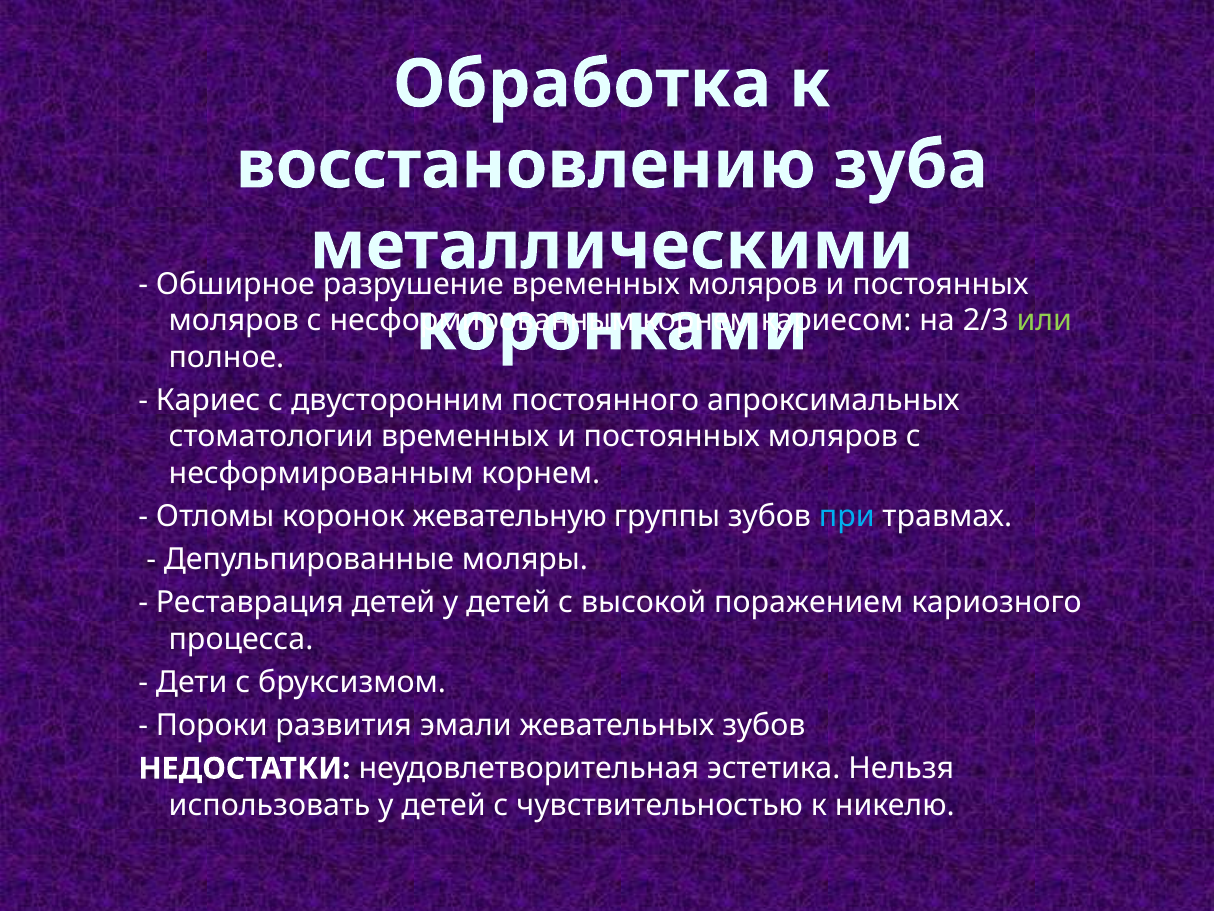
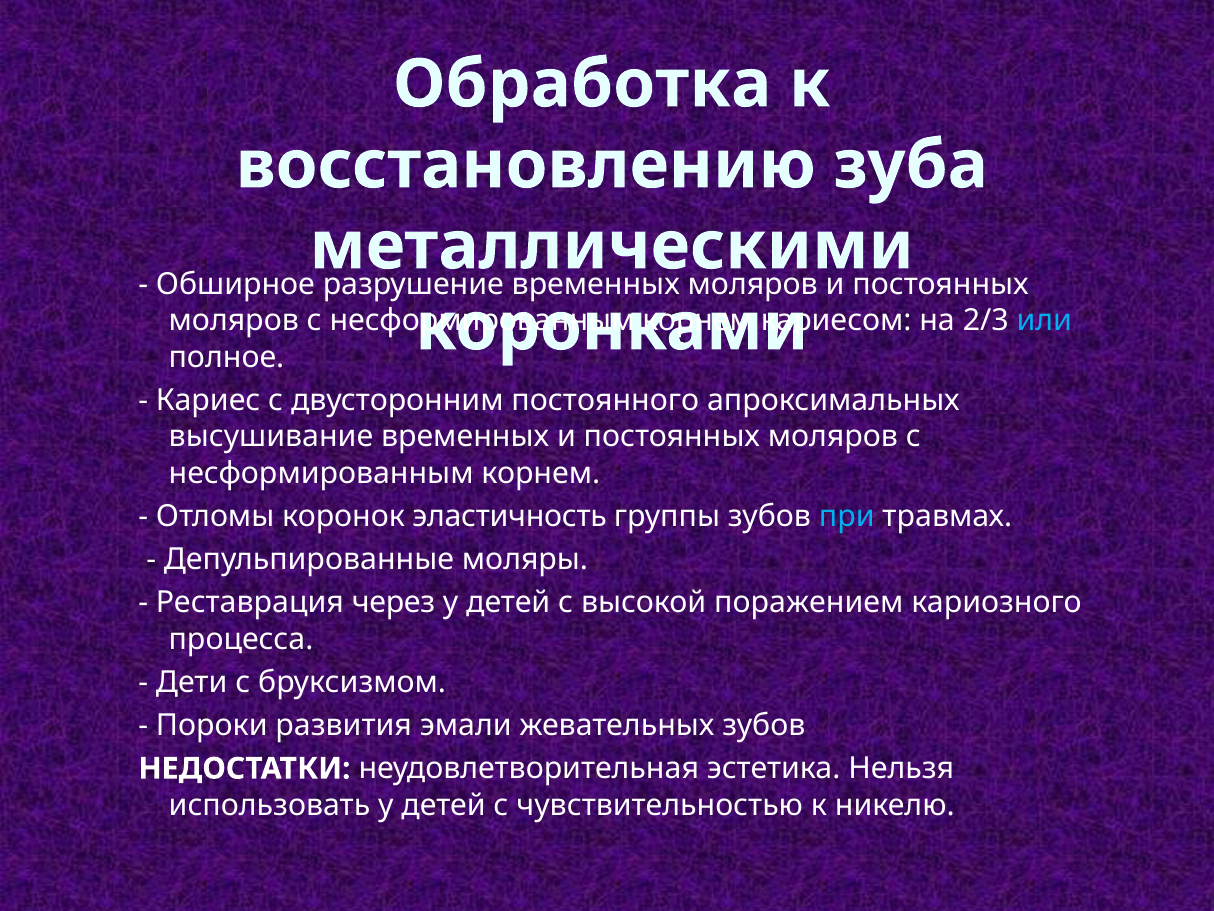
или colour: light green -> light blue (1044, 320)
стоматологии: стоматологии -> высушивание (271, 436)
жевательную: жевательную -> эластичность (510, 516)
Реставрация детей: детей -> через (394, 602)
